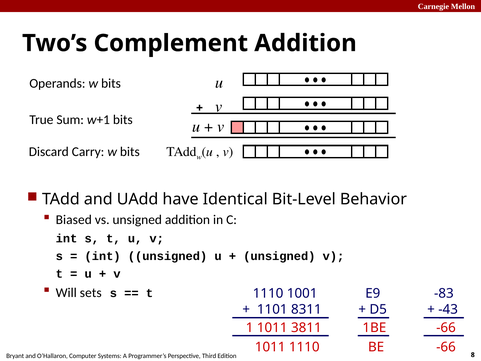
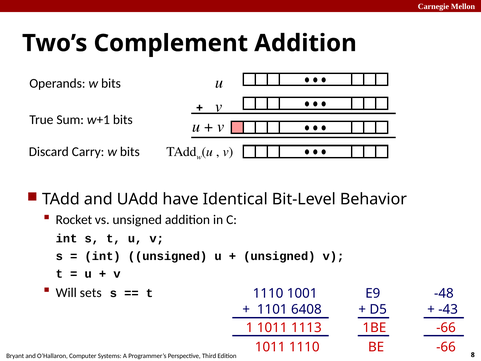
Biased: Biased -> Rocket (74, 220)
-83: -83 -> -48 (444, 293)
8311: 8311 -> 6408 (306, 309)
3811: 3811 -> 1113 (306, 328)
